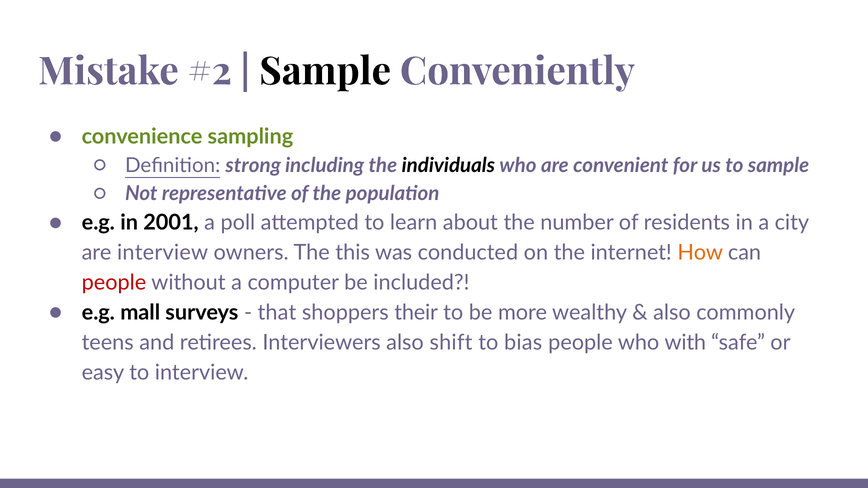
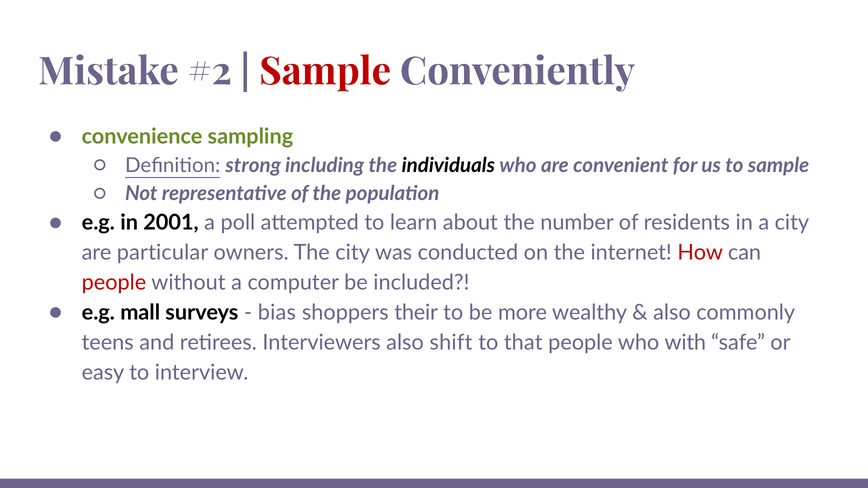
Sample colour: black -> red (325, 72)
are interview: interview -> particular (163, 253)
The this: this -> city (353, 253)
How colour: orange -> red (700, 253)
that: that -> bias (277, 313)
bias: bias -> that (523, 343)
